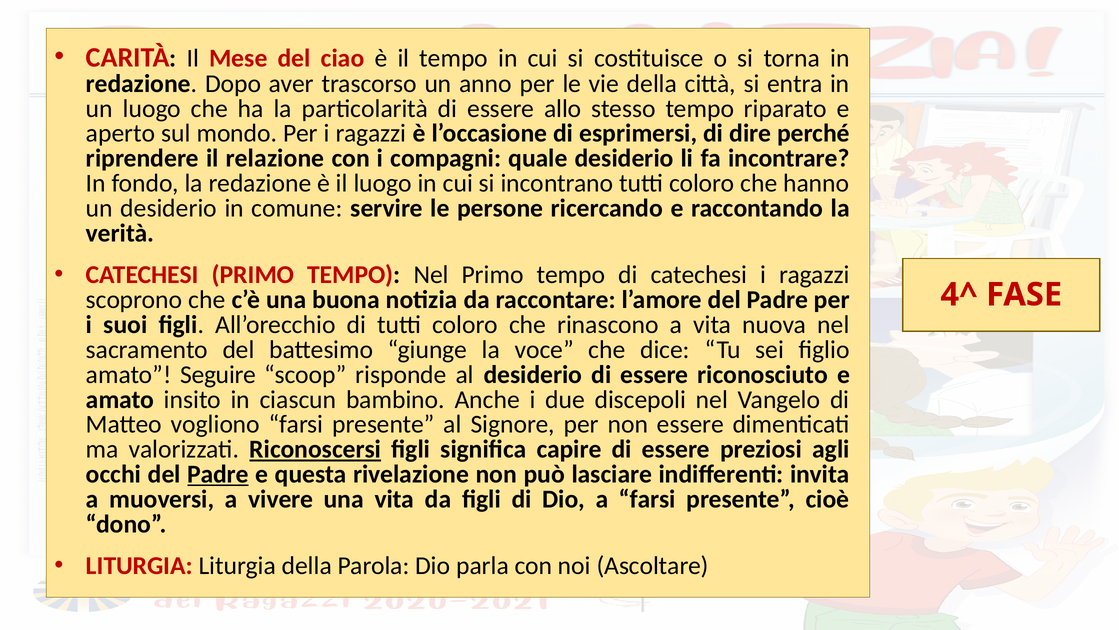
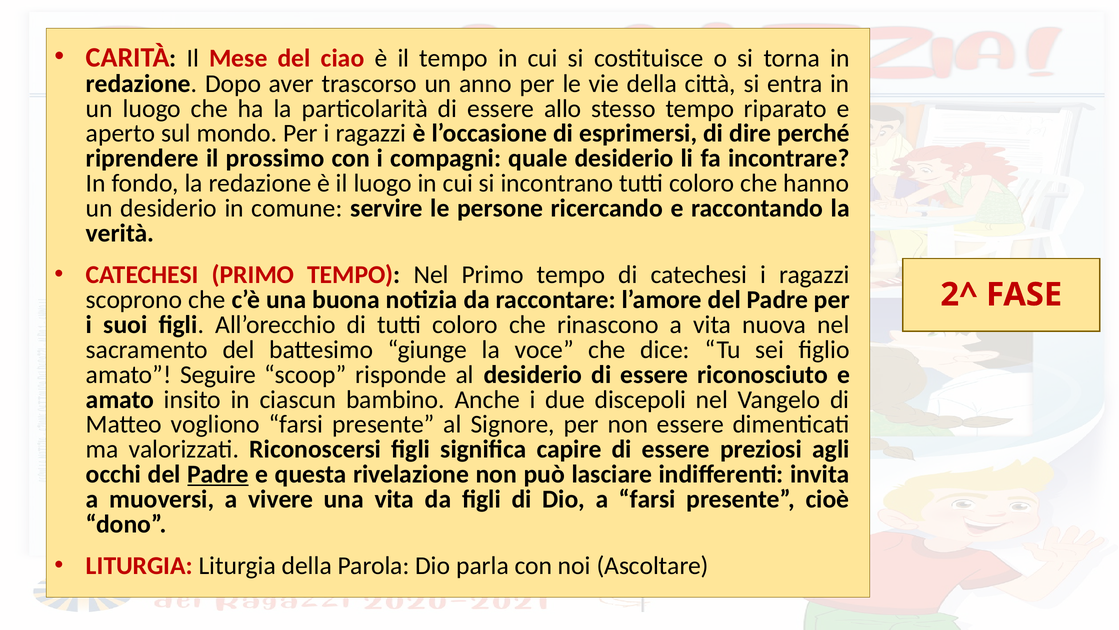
relazione: relazione -> prossimo (275, 158)
4^: 4^ -> 2^ (959, 294)
Riconoscersi underline: present -> none (315, 449)
